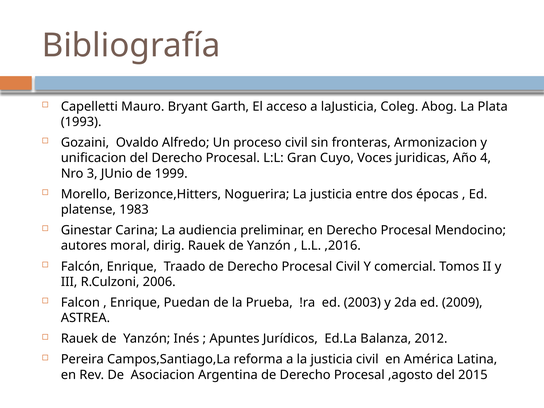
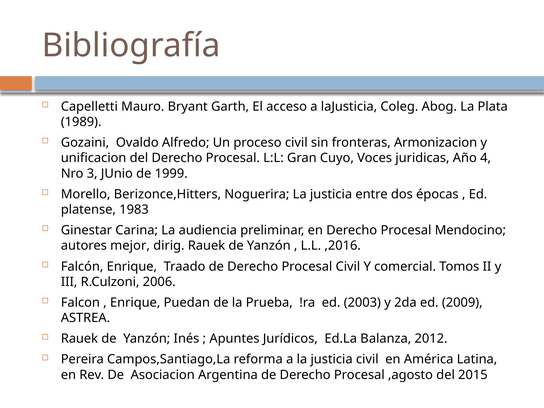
1993: 1993 -> 1989 (81, 122)
moral: moral -> mejor (130, 246)
